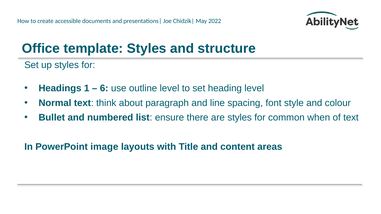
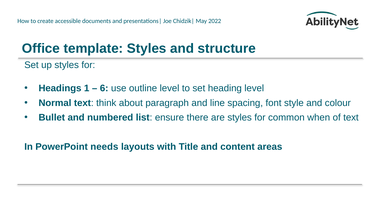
image: image -> needs (104, 147)
